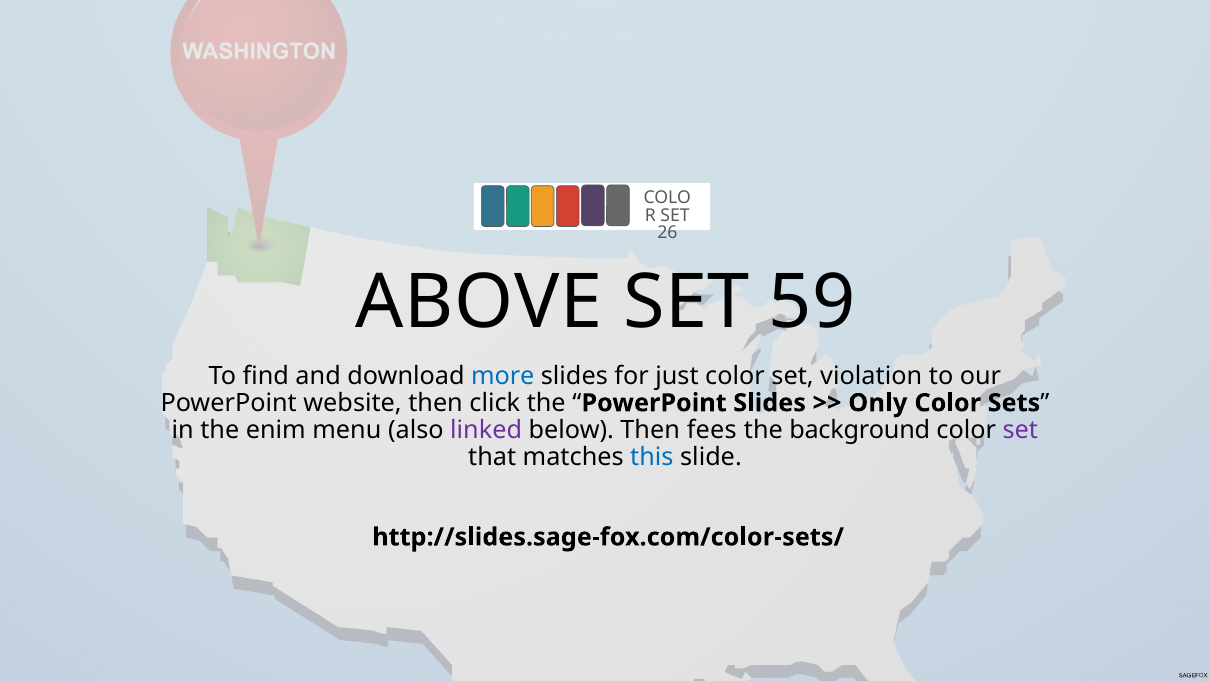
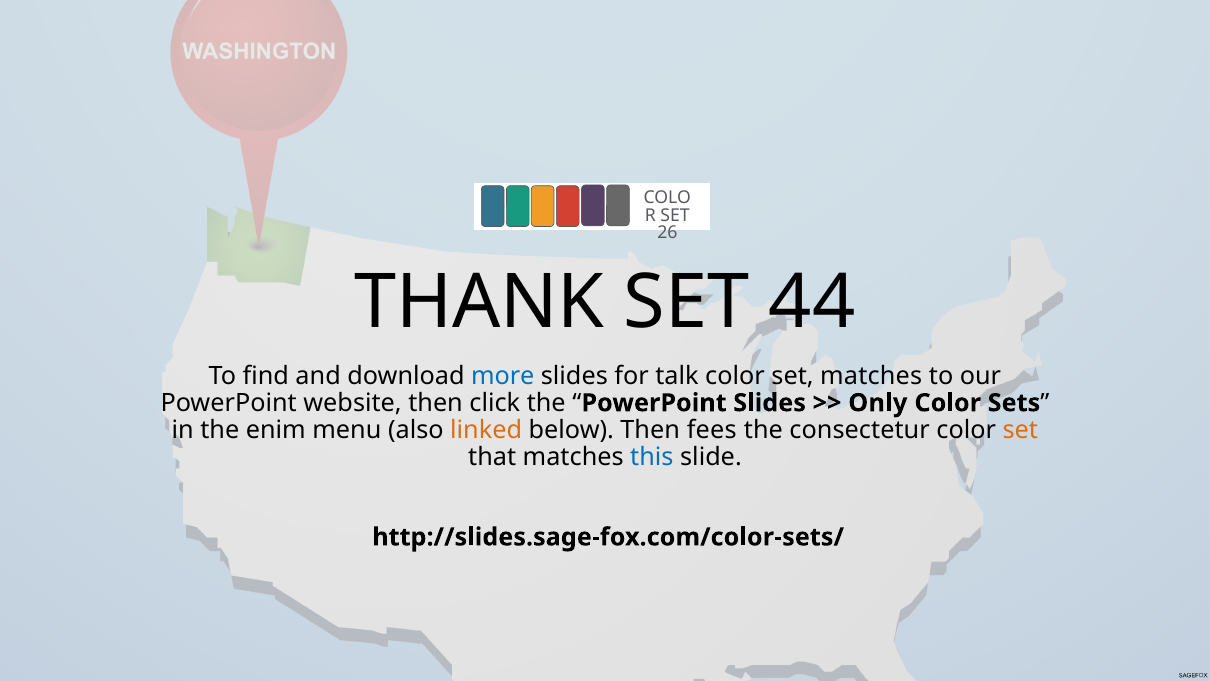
ABOVE: ABOVE -> THANK (479, 302)
59: 59 -> 44 (812, 302)
just: just -> talk (677, 376)
set violation: violation -> matches (871, 376)
linked colour: purple -> orange (486, 430)
background: background -> consectetur (860, 430)
set colour: purple -> orange (1020, 430)
